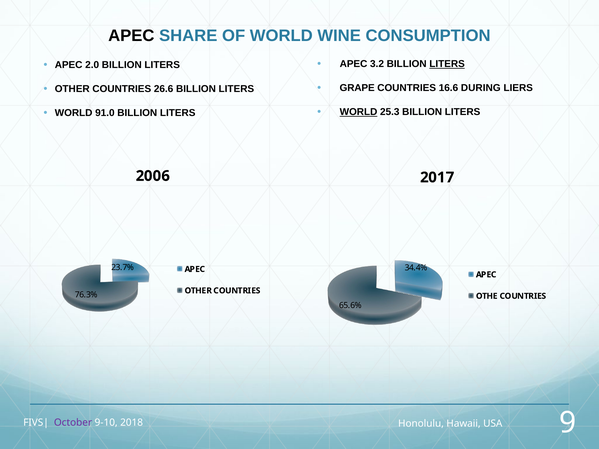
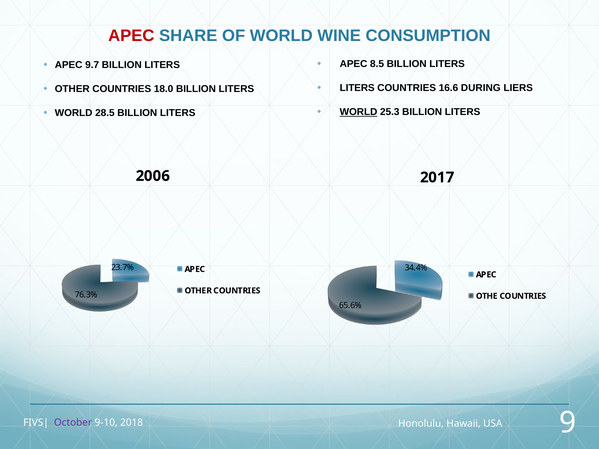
APEC colour: black -> red (131, 36)
3.2: 3.2 -> 8.5 (377, 64)
LITERS underline: present -> none (447, 64)
2.0: 2.0 -> 9.7 (92, 65)
GRAPE: GRAPE -> LITERS (357, 88)
26.6: 26.6 -> 18.0 (164, 89)
91.0: 91.0 -> 28.5 (105, 113)
